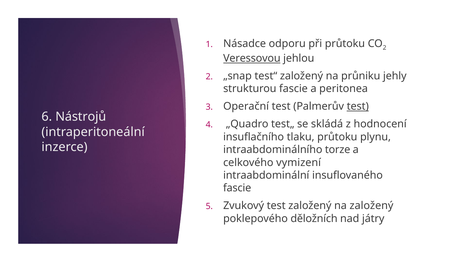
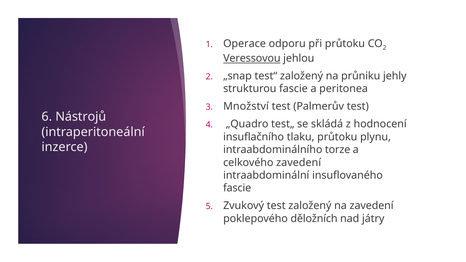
Násadce: Násadce -> Operace (245, 44)
Operační: Operační -> Množství (246, 107)
test underline: present -> none (358, 107)
celkového vymizení: vymizení -> zavedení (299, 163)
na založený: založený -> zavedení (372, 206)
